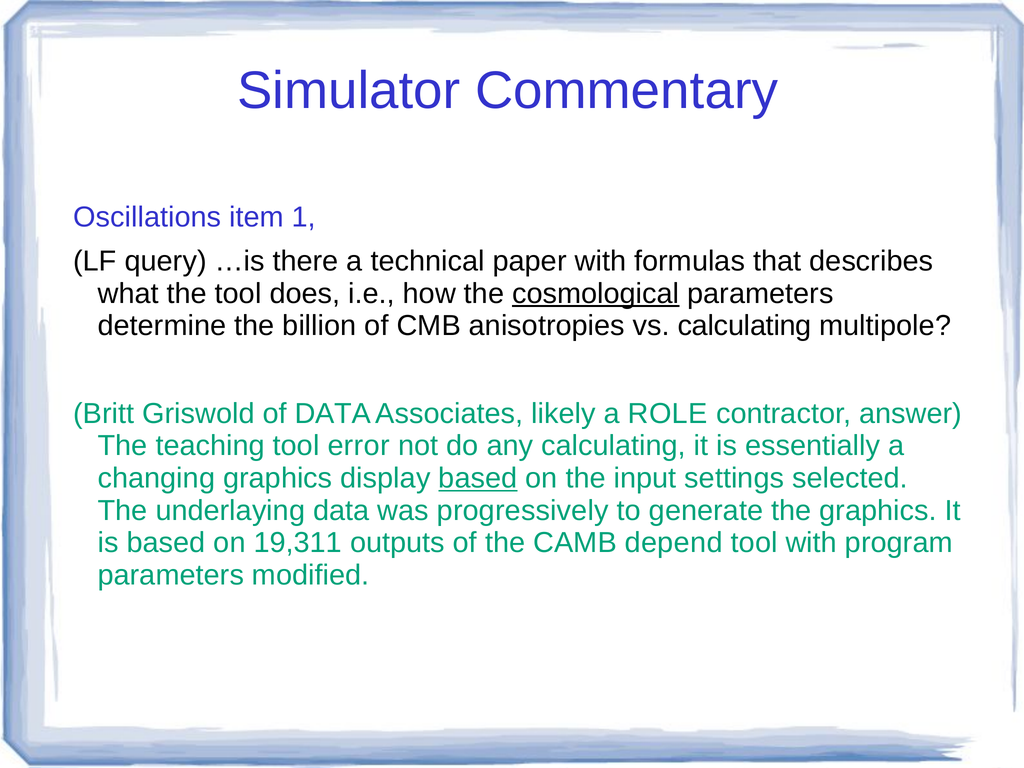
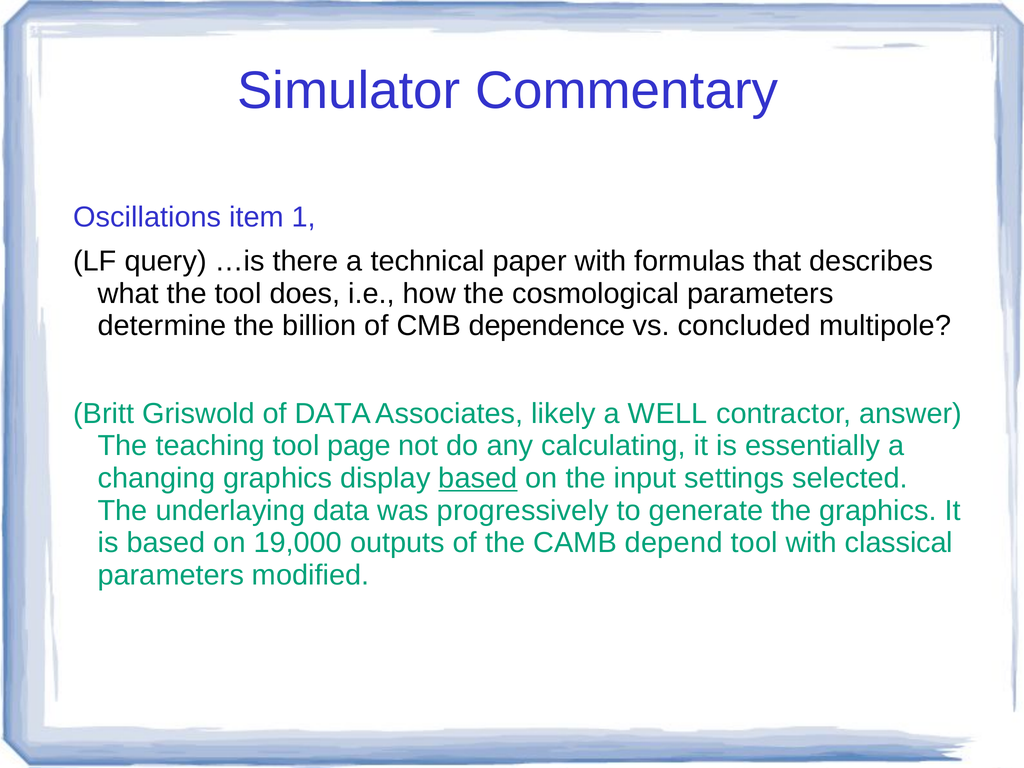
cosmological underline: present -> none (596, 294)
anisotropies: anisotropies -> dependence (547, 326)
vs calculating: calculating -> concluded (744, 326)
ROLE: ROLE -> WELL (668, 414)
error: error -> page (359, 446)
19,311: 19,311 -> 19,000 (298, 543)
program: program -> classical (899, 543)
